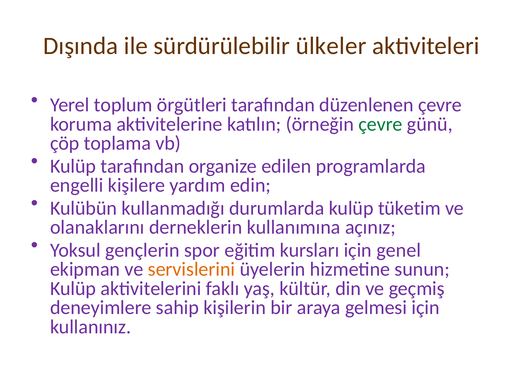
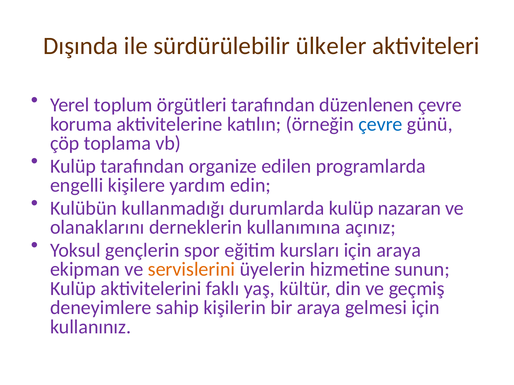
çevre colour: green -> blue (381, 124)
tüketim: tüketim -> nazaran (409, 208)
için genel: genel -> araya (399, 250)
